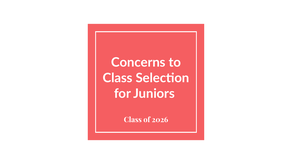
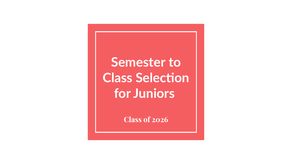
Concerns: Concerns -> Semester (138, 63)
